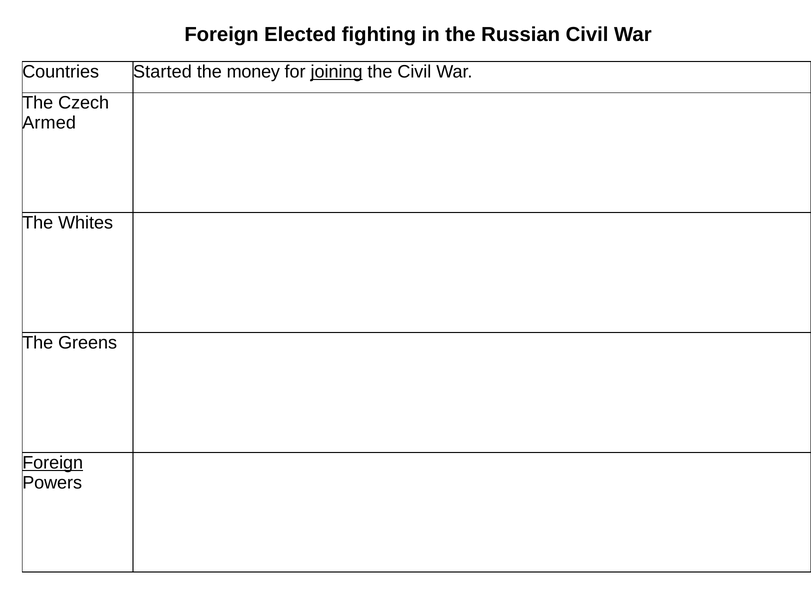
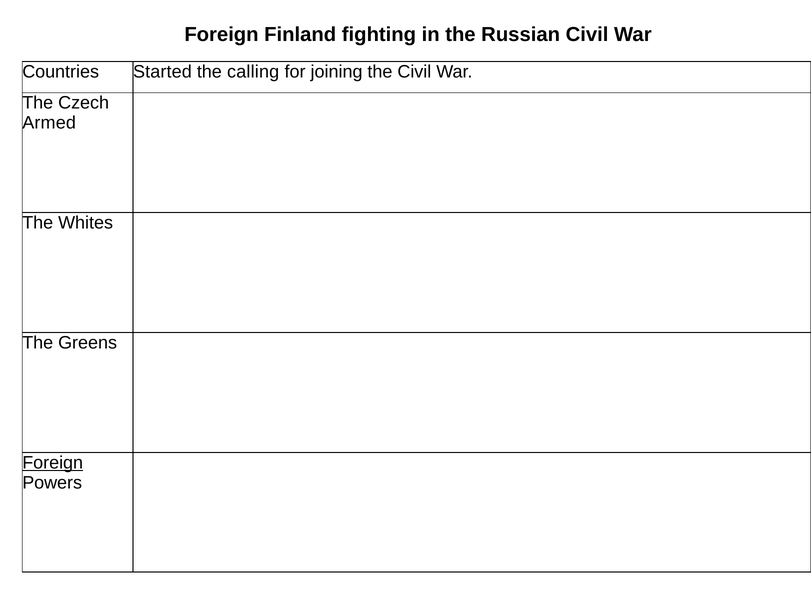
Elected: Elected -> Finland (300, 34)
money: money -> calling (253, 72)
joining underline: present -> none (337, 72)
